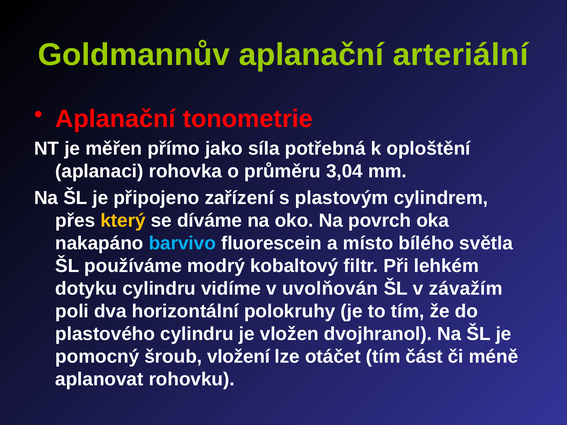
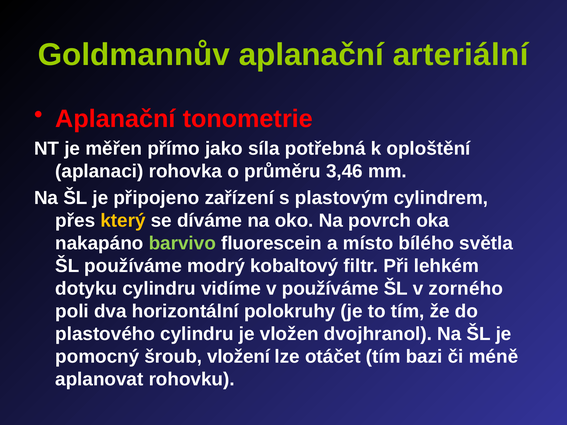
3,04: 3,04 -> 3,46 (344, 171)
barvivo colour: light blue -> light green (182, 243)
v uvolňován: uvolňován -> používáme (330, 289)
závažím: závažím -> zorného (466, 289)
část: část -> bazi (424, 357)
